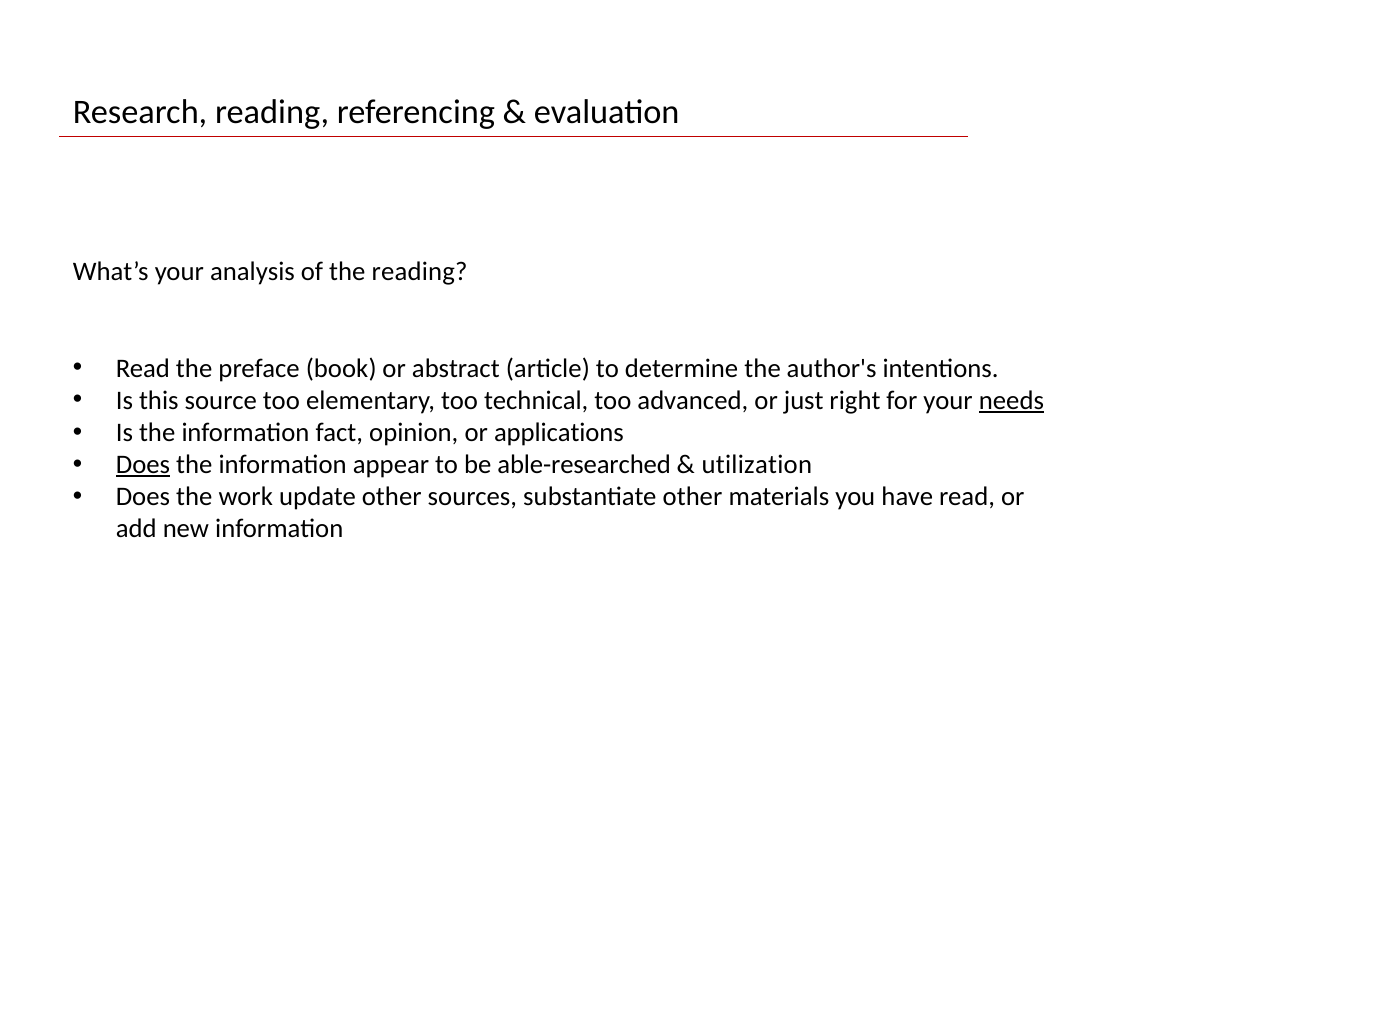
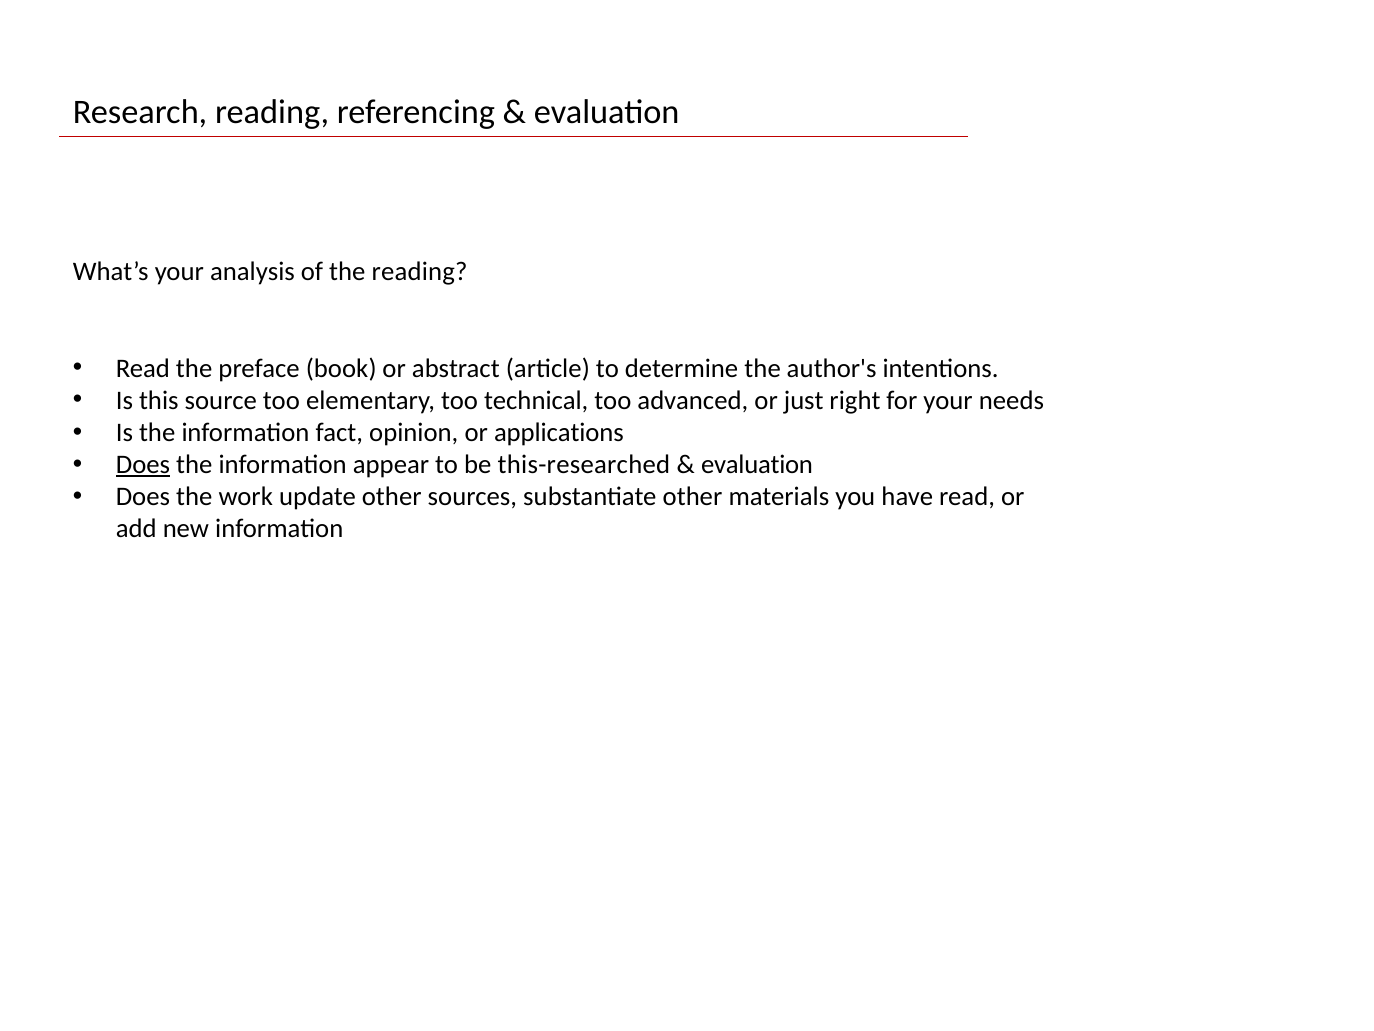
needs underline: present -> none (1011, 400)
able-researched: able-researched -> this-researched (584, 464)
utilization: utilization -> evaluation (757, 464)
